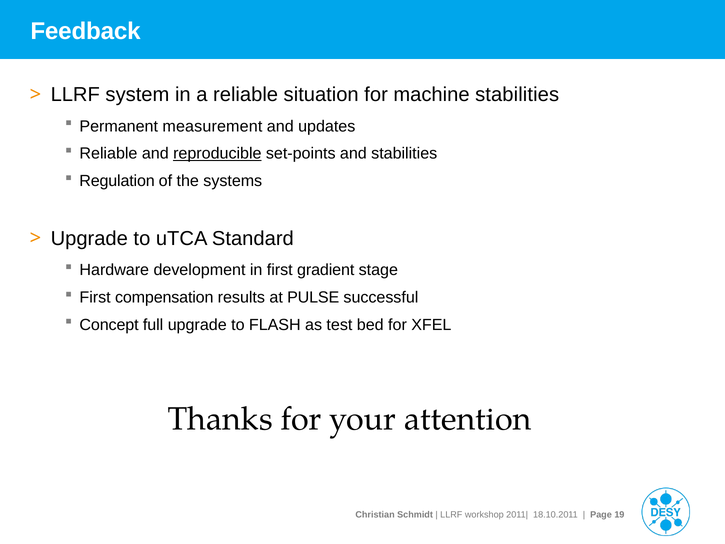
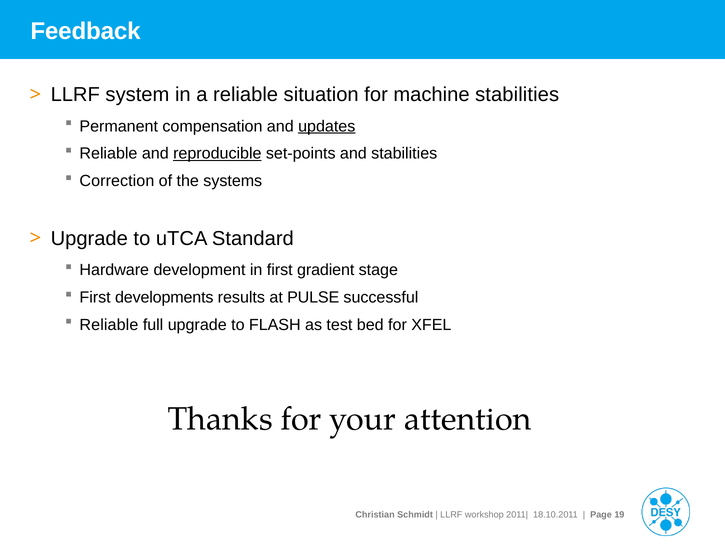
measurement: measurement -> compensation (212, 126)
updates underline: none -> present (327, 126)
Regulation: Regulation -> Correction (117, 181)
compensation: compensation -> developments (164, 297)
Concept: Concept -> Reliable (109, 325)
